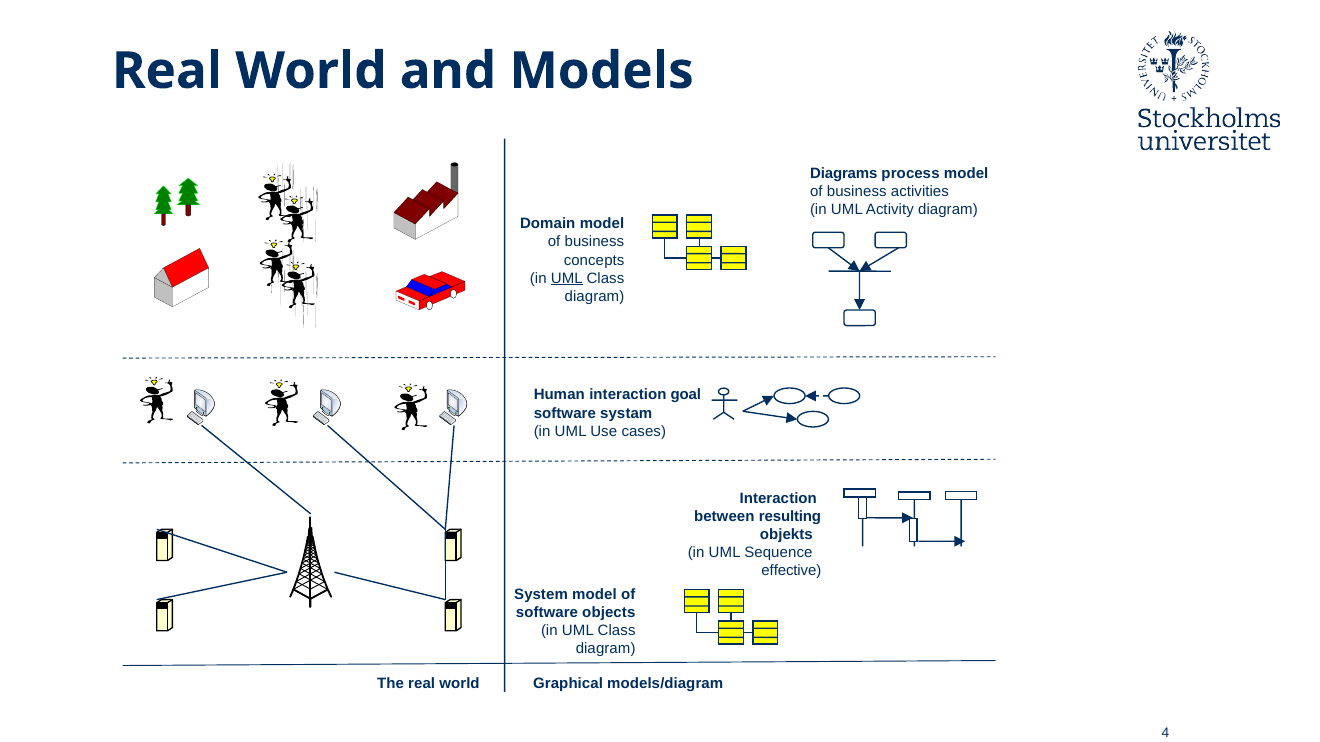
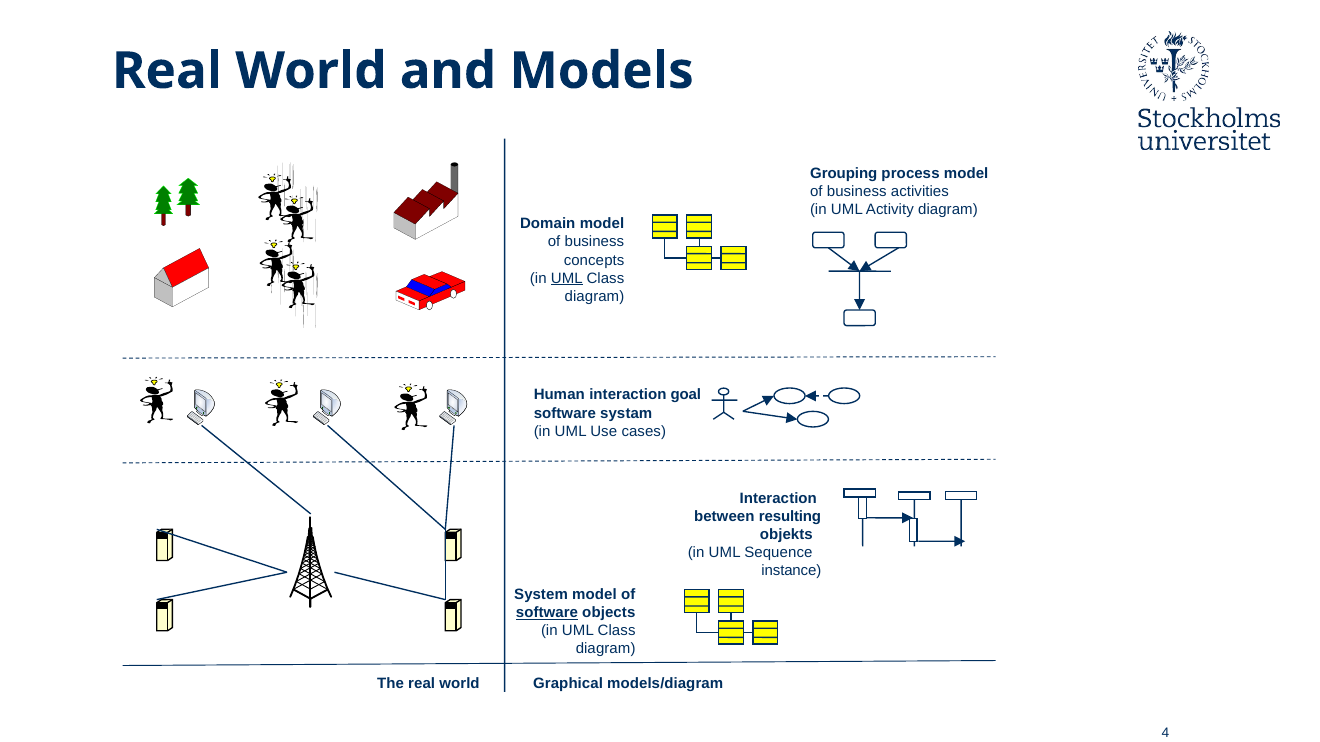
Diagrams: Diagrams -> Grouping (844, 174)
effective: effective -> instance (791, 571)
software underline: none -> present (547, 613)
